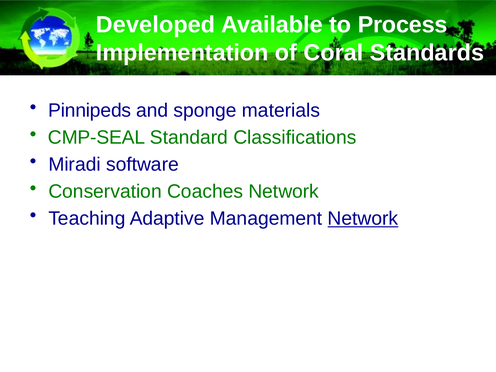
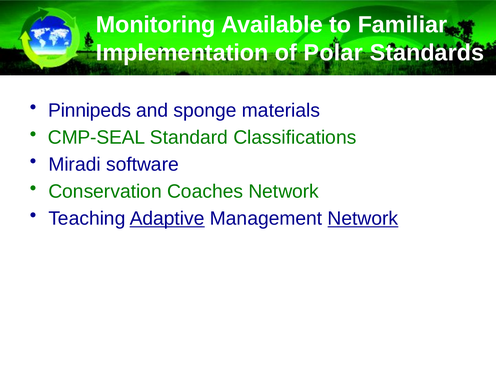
Developed: Developed -> Monitoring (156, 25)
Process: Process -> Familiar (403, 25)
Coral: Coral -> Polar (333, 53)
Adaptive underline: none -> present (167, 219)
